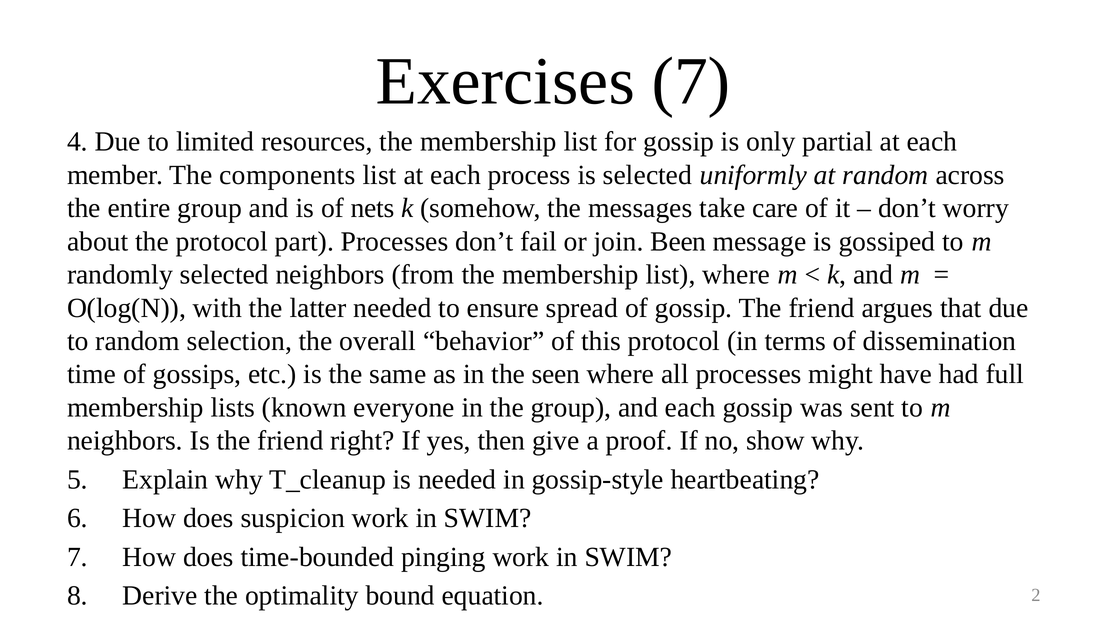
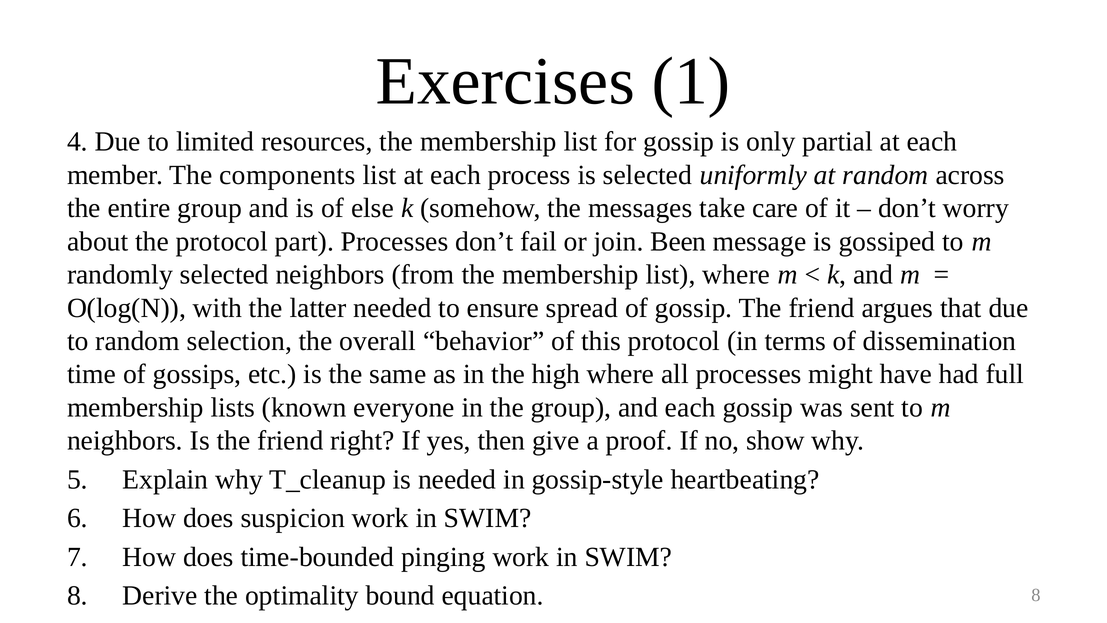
Exercises 7: 7 -> 1 (691, 82)
nets: nets -> else (372, 208)
seen: seen -> high (556, 374)
equation 2: 2 -> 8 (1036, 595)
